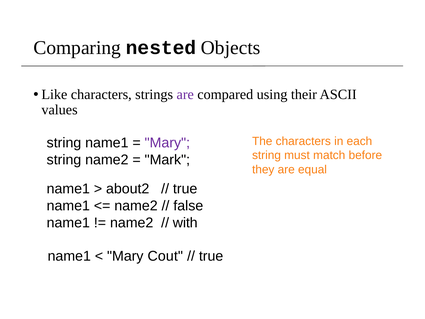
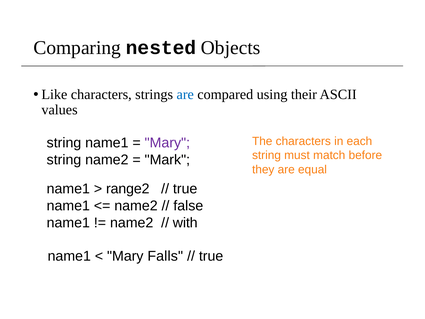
are colour: purple -> blue (185, 95)
about2: about2 -> range2 (128, 189)
Cout: Cout -> Falls (165, 256)
